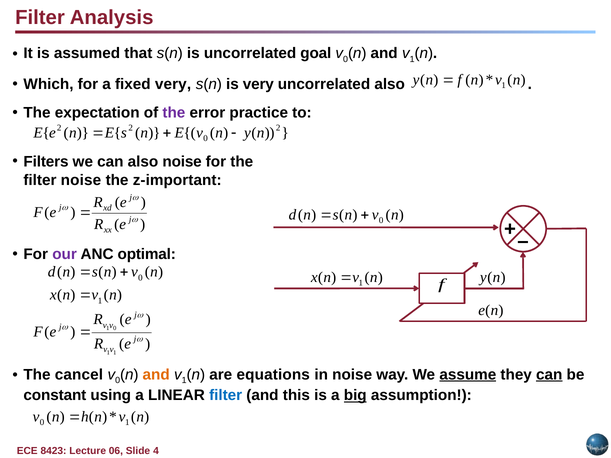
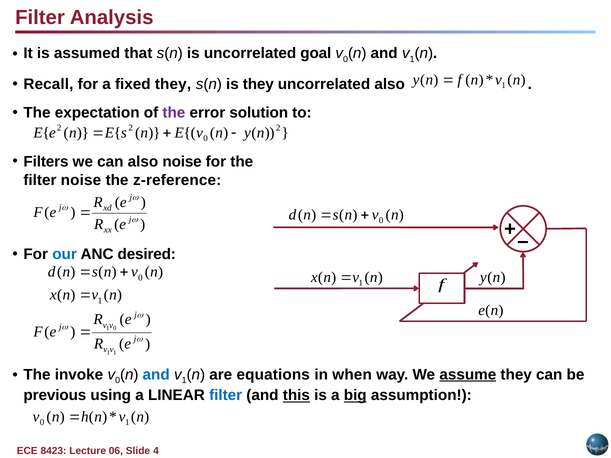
Which: Which -> Recall (48, 84)
fixed very: very -> they (173, 84)
is very: very -> they (258, 84)
practice: practice -> solution (259, 113)
z-important: z-important -> z-reference (177, 180)
our colour: purple -> blue (65, 255)
optimal: optimal -> desired (147, 255)
cancel: cancel -> invoke (79, 375)
and colour: orange -> blue (156, 375)
in noise: noise -> when (352, 375)
can underline: present -> none (549, 375)
constant: constant -> previous (55, 396)
this underline: none -> present (296, 396)
